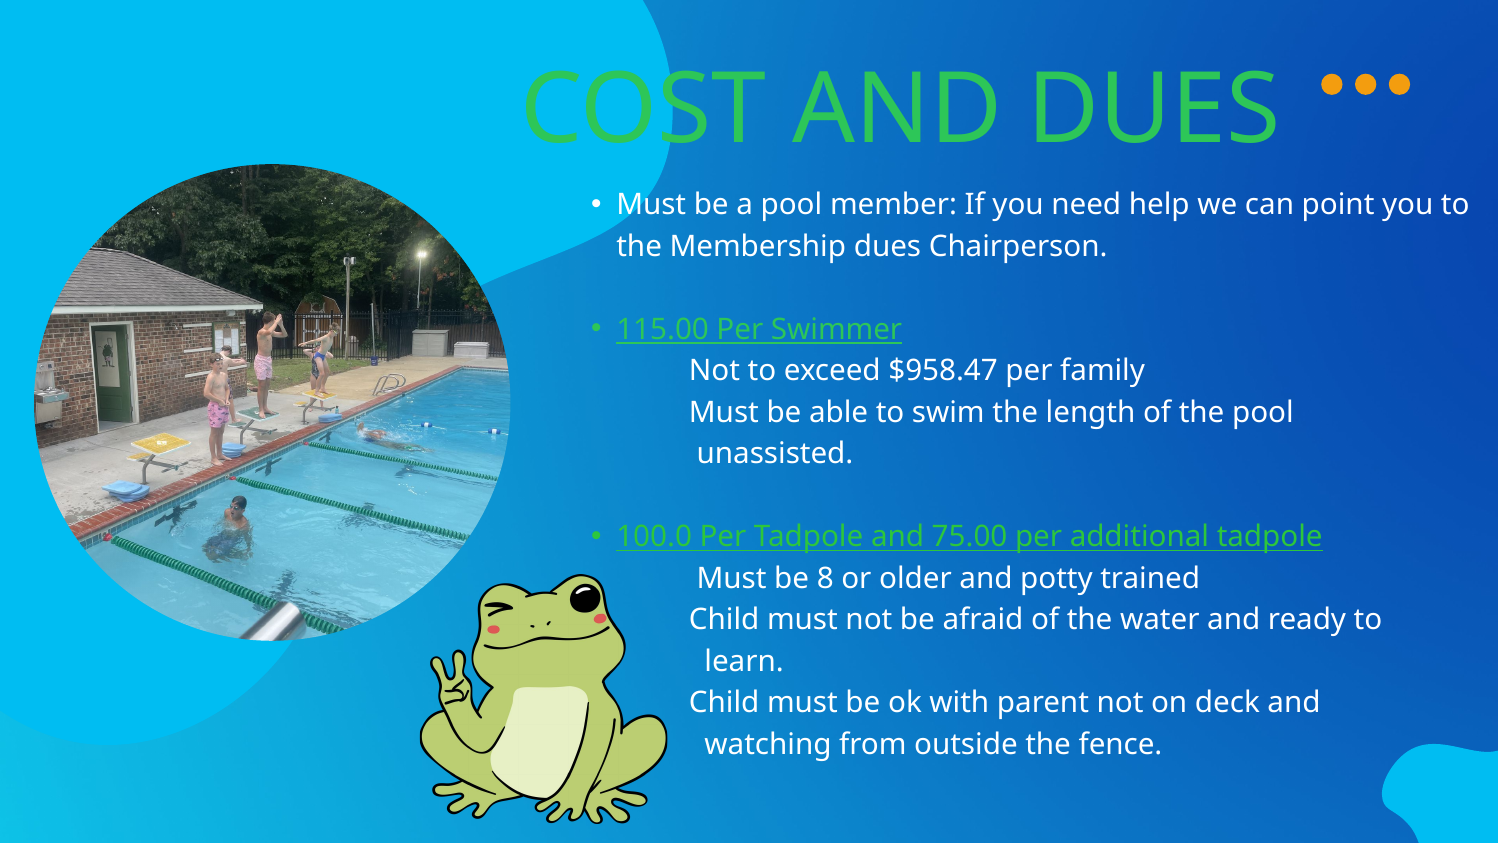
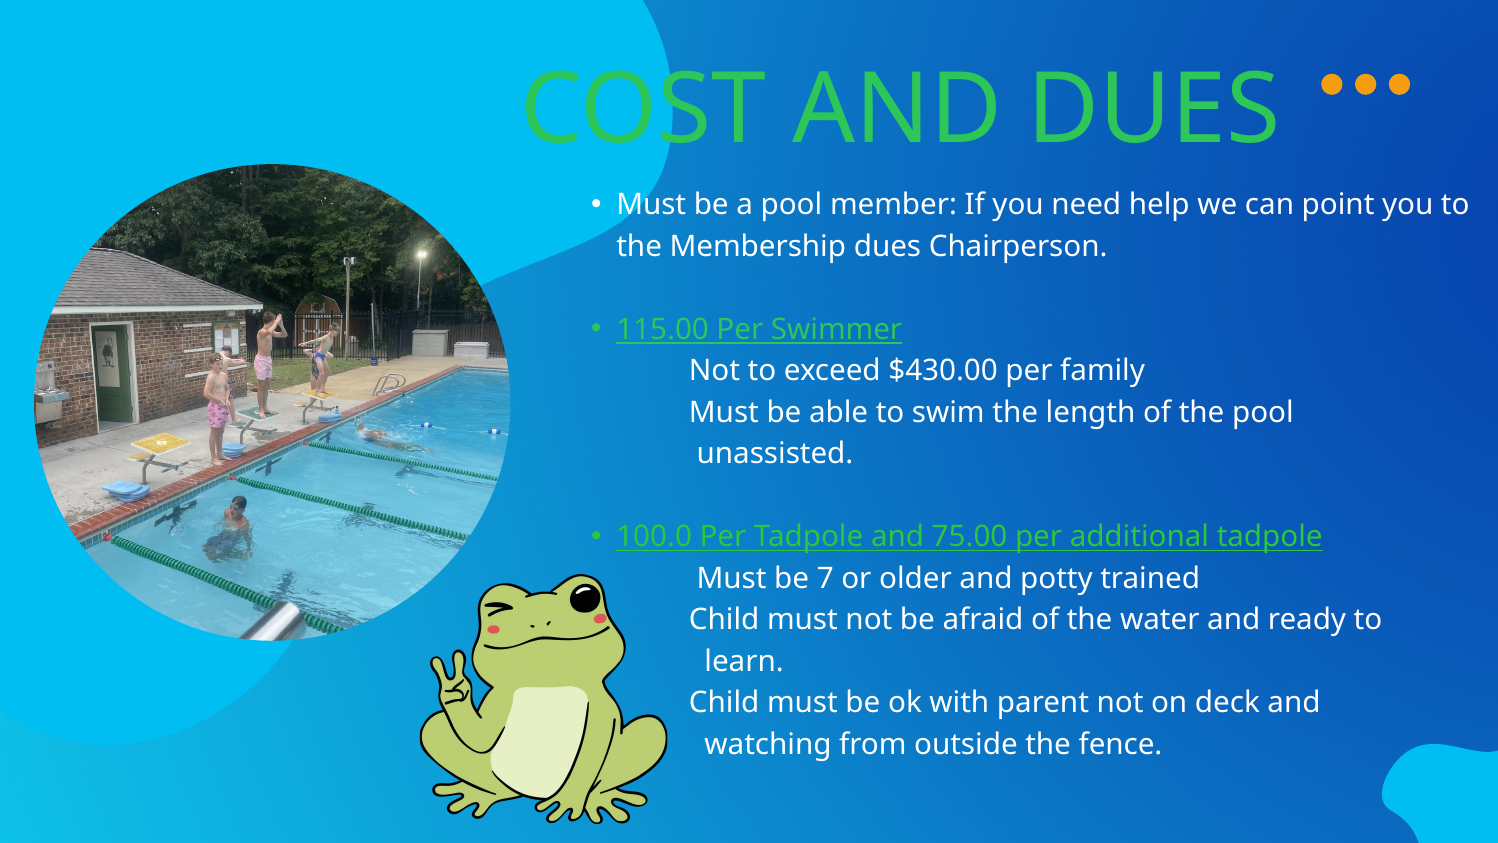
$958.47: $958.47 -> $430.00 (943, 371)
8: 8 -> 7 (825, 578)
